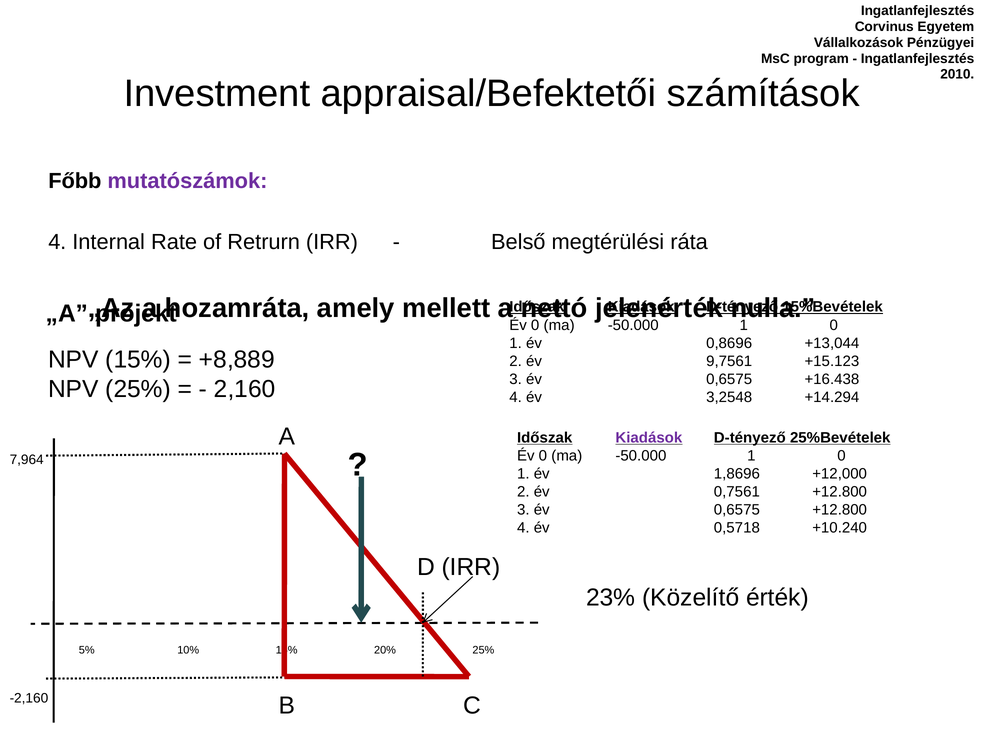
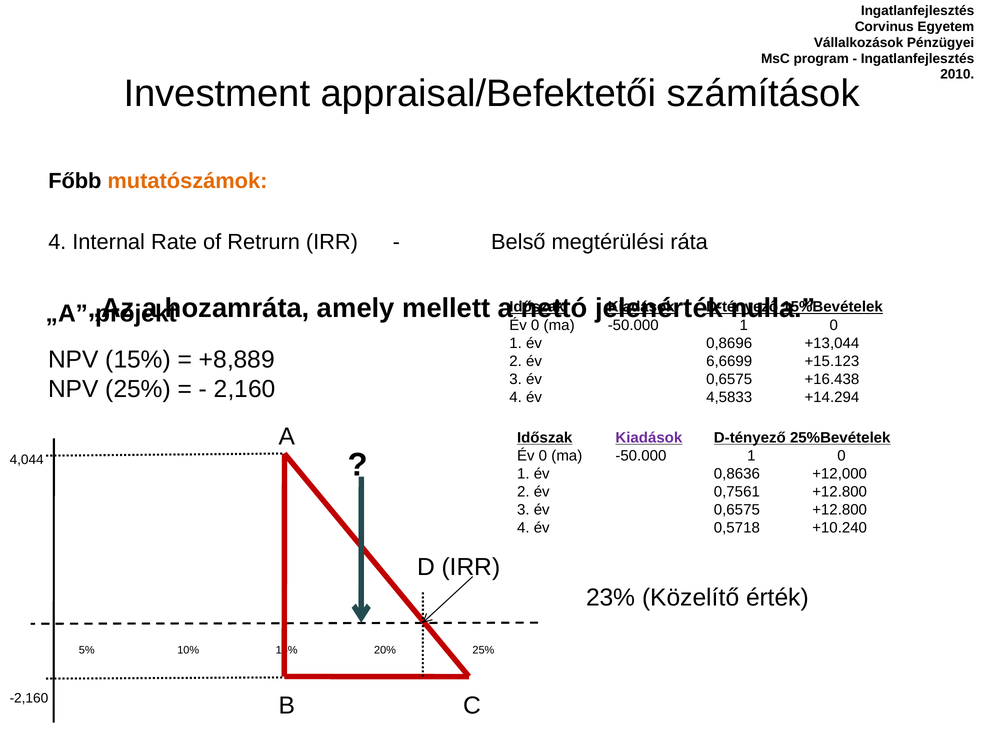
mutatószámok colour: purple -> orange (187, 181)
9,7561: 9,7561 -> 6,6699 (729, 361)
3,2548: 3,2548 -> 4,5833 (729, 397)
7,964: 7,964 -> 4,044 (27, 460)
1,8696: 1,8696 -> 0,8636 (737, 474)
